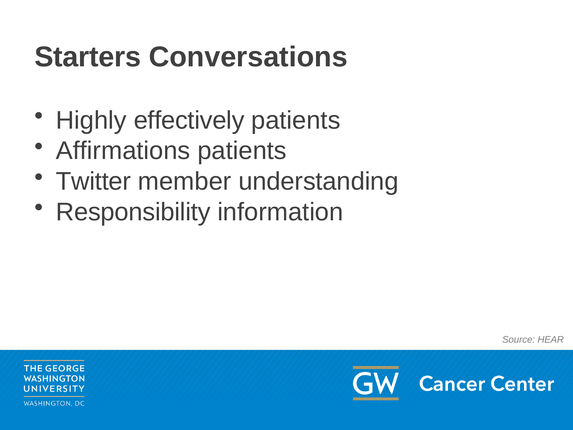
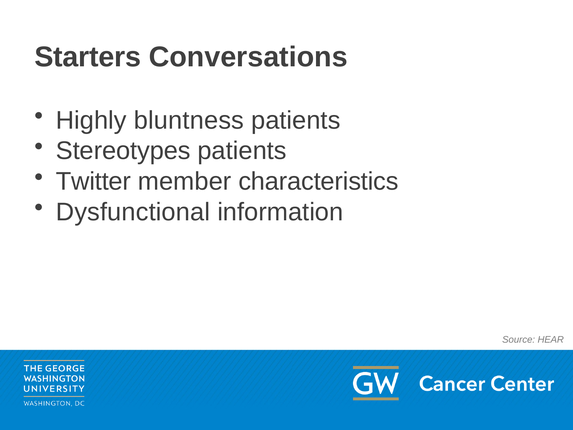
effectively: effectively -> bluntness (189, 120)
Affirmations: Affirmations -> Stereotypes (123, 151)
understanding: understanding -> characteristics (319, 181)
Responsibility: Responsibility -> Dysfunctional (133, 212)
